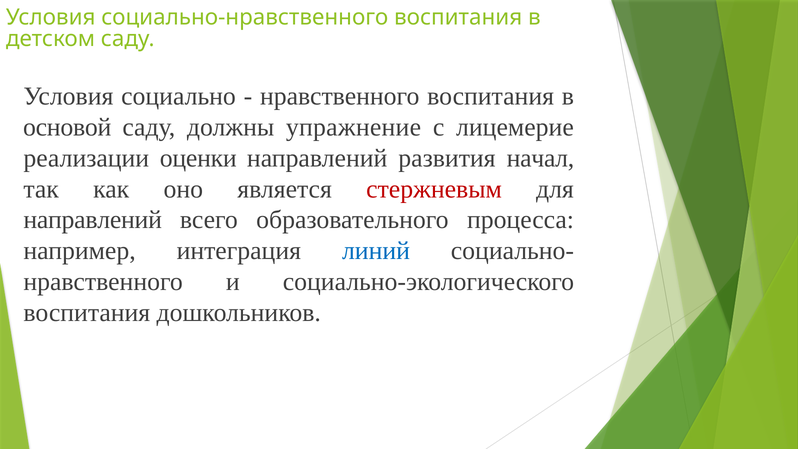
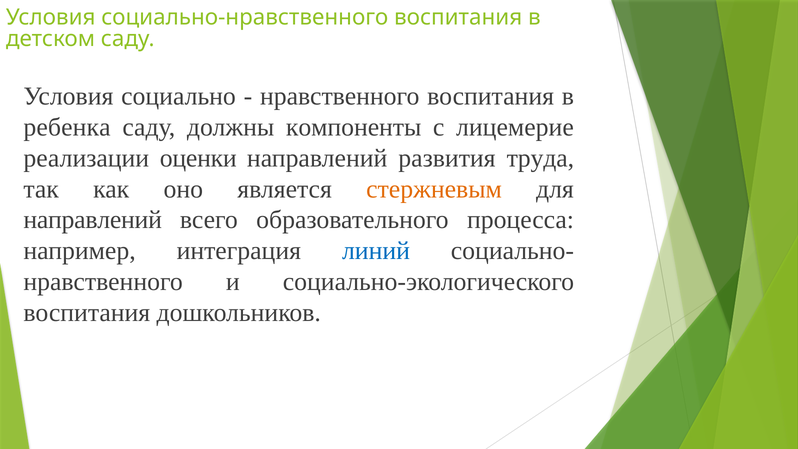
основой: основой -> ребенка (67, 127)
упражнение: упражнение -> компоненты (354, 127)
начал: начал -> труда (540, 158)
стержневым colour: red -> orange (434, 189)
